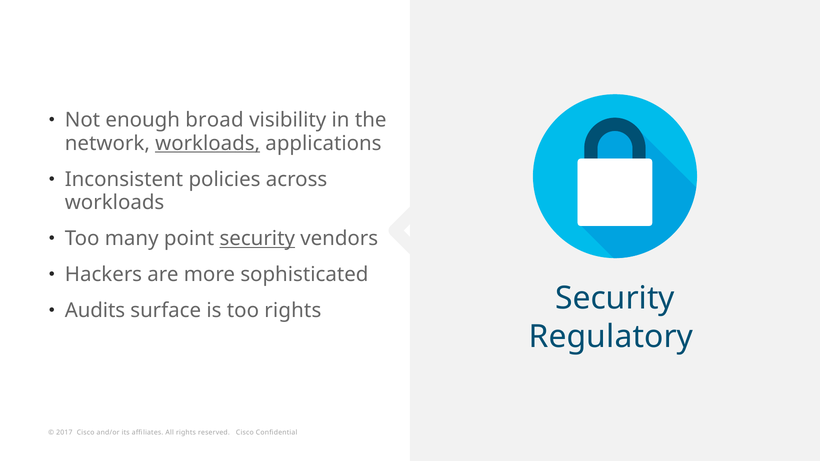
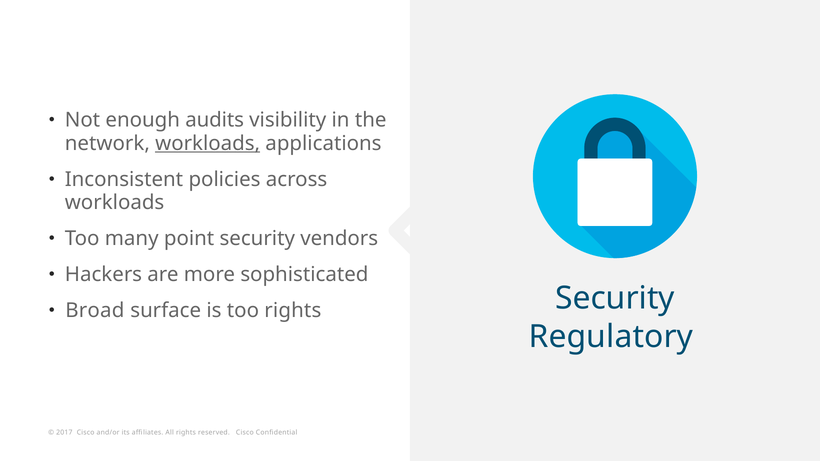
broad: broad -> audits (215, 120)
security underline: present -> none (257, 239)
Audits: Audits -> Broad (95, 311)
